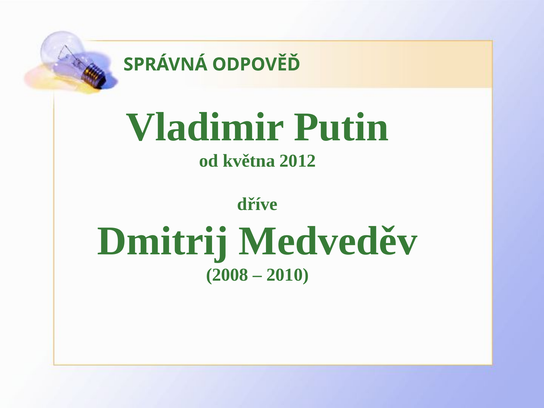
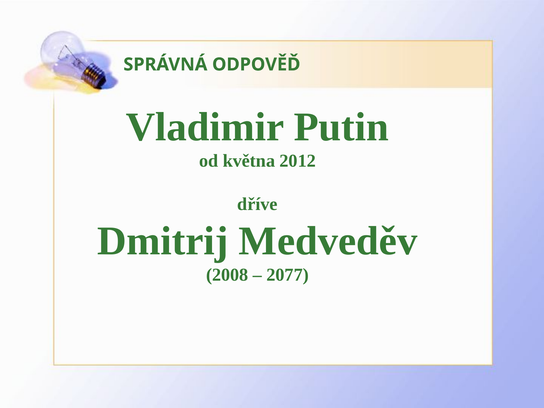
2010: 2010 -> 2077 (288, 275)
